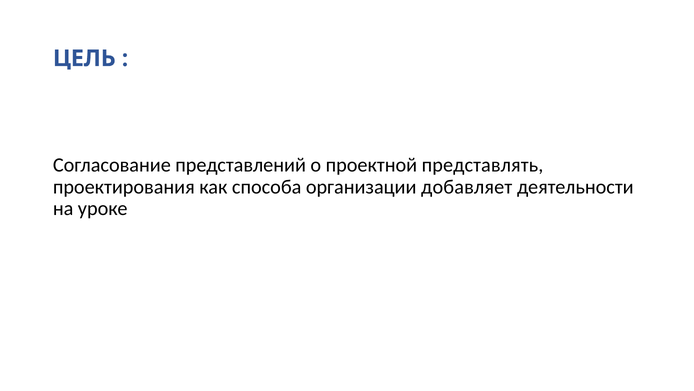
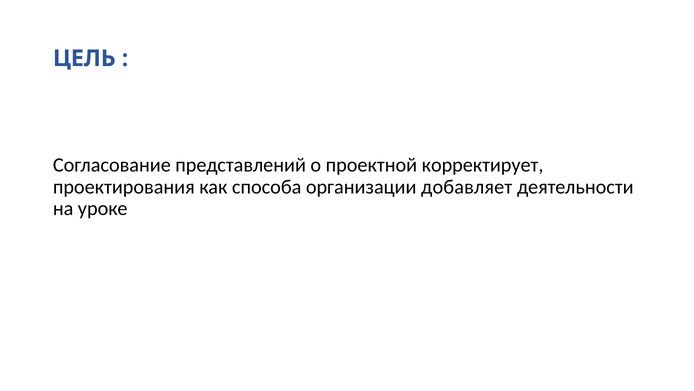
представлять: представлять -> корректирует (483, 165)
